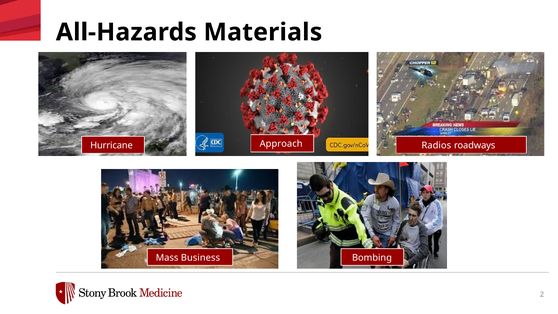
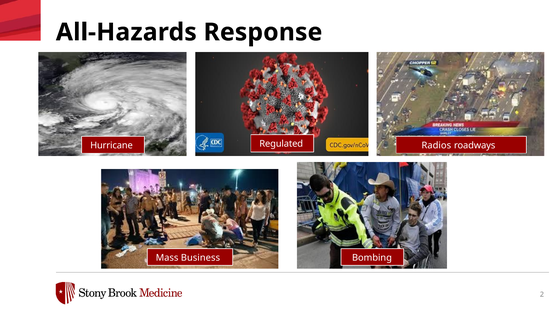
Materials: Materials -> Response (263, 32)
Approach: Approach -> Regulated (281, 144)
